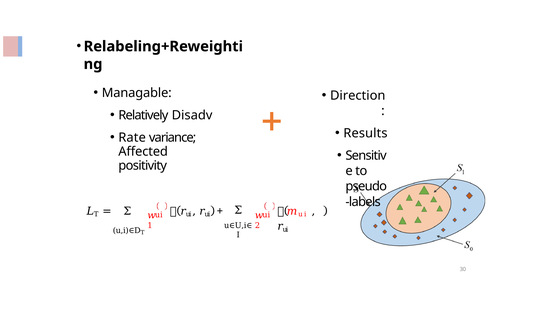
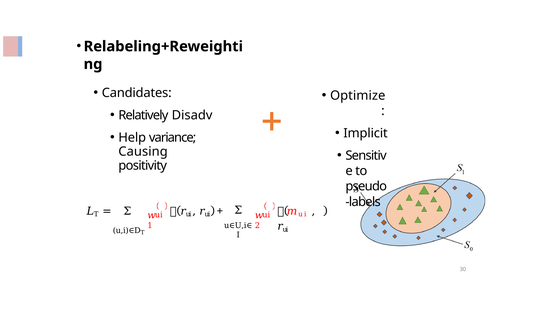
Managable: Managable -> Candidates (137, 93)
Direction: Direction -> Optimize (358, 96)
Results: Results -> Implicit (366, 133)
Rate: Rate -> Help (132, 138)
Affected: Affected -> Causing (143, 151)
